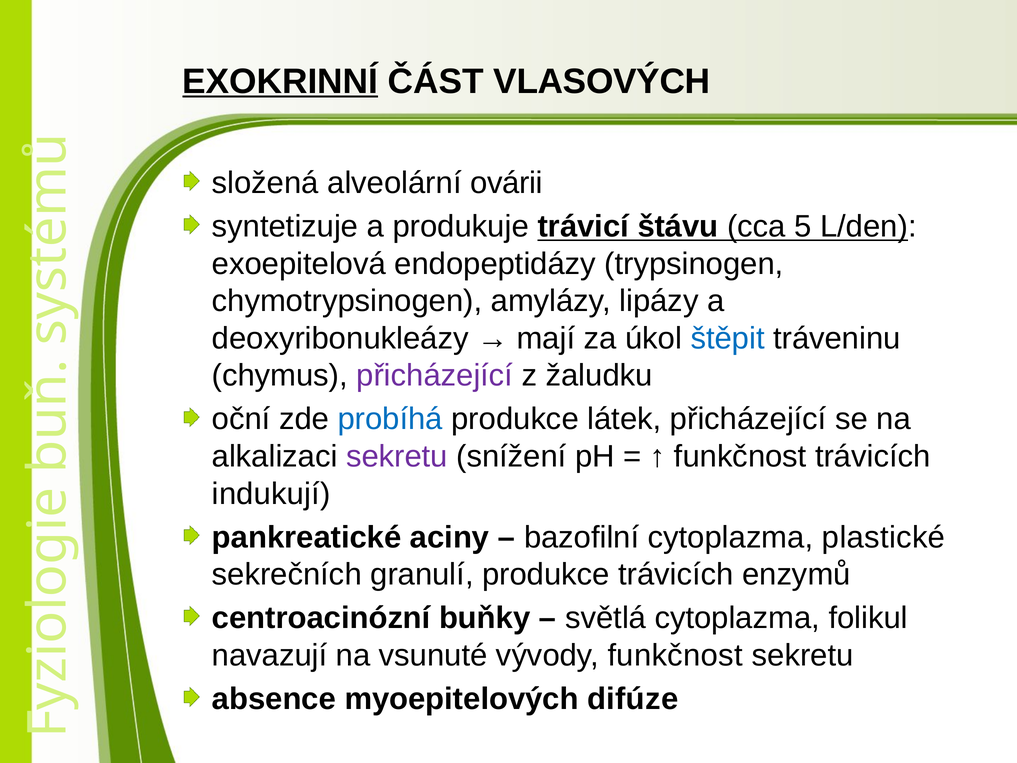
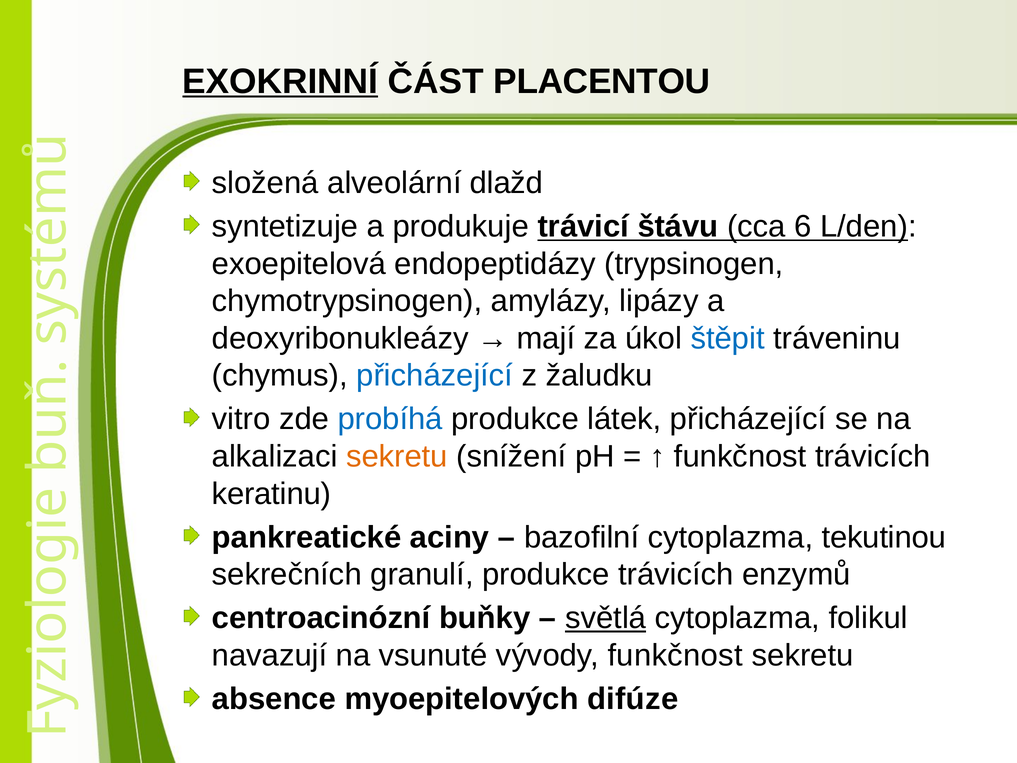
VLASOVÝCH: VLASOVÝCH -> PLACENTOU (602, 81)
ovárii: ovárii -> dlažd (506, 183)
5: 5 -> 6 (803, 227)
přicházející colour: purple -> blue (435, 376)
oční: oční -> vitro (241, 419)
sekretu colour: purple -> orange (397, 456)
indukují: indukují -> keratinu (271, 494)
plastické: plastické -> tekutinou (884, 537)
světlá underline: none -> present (606, 618)
